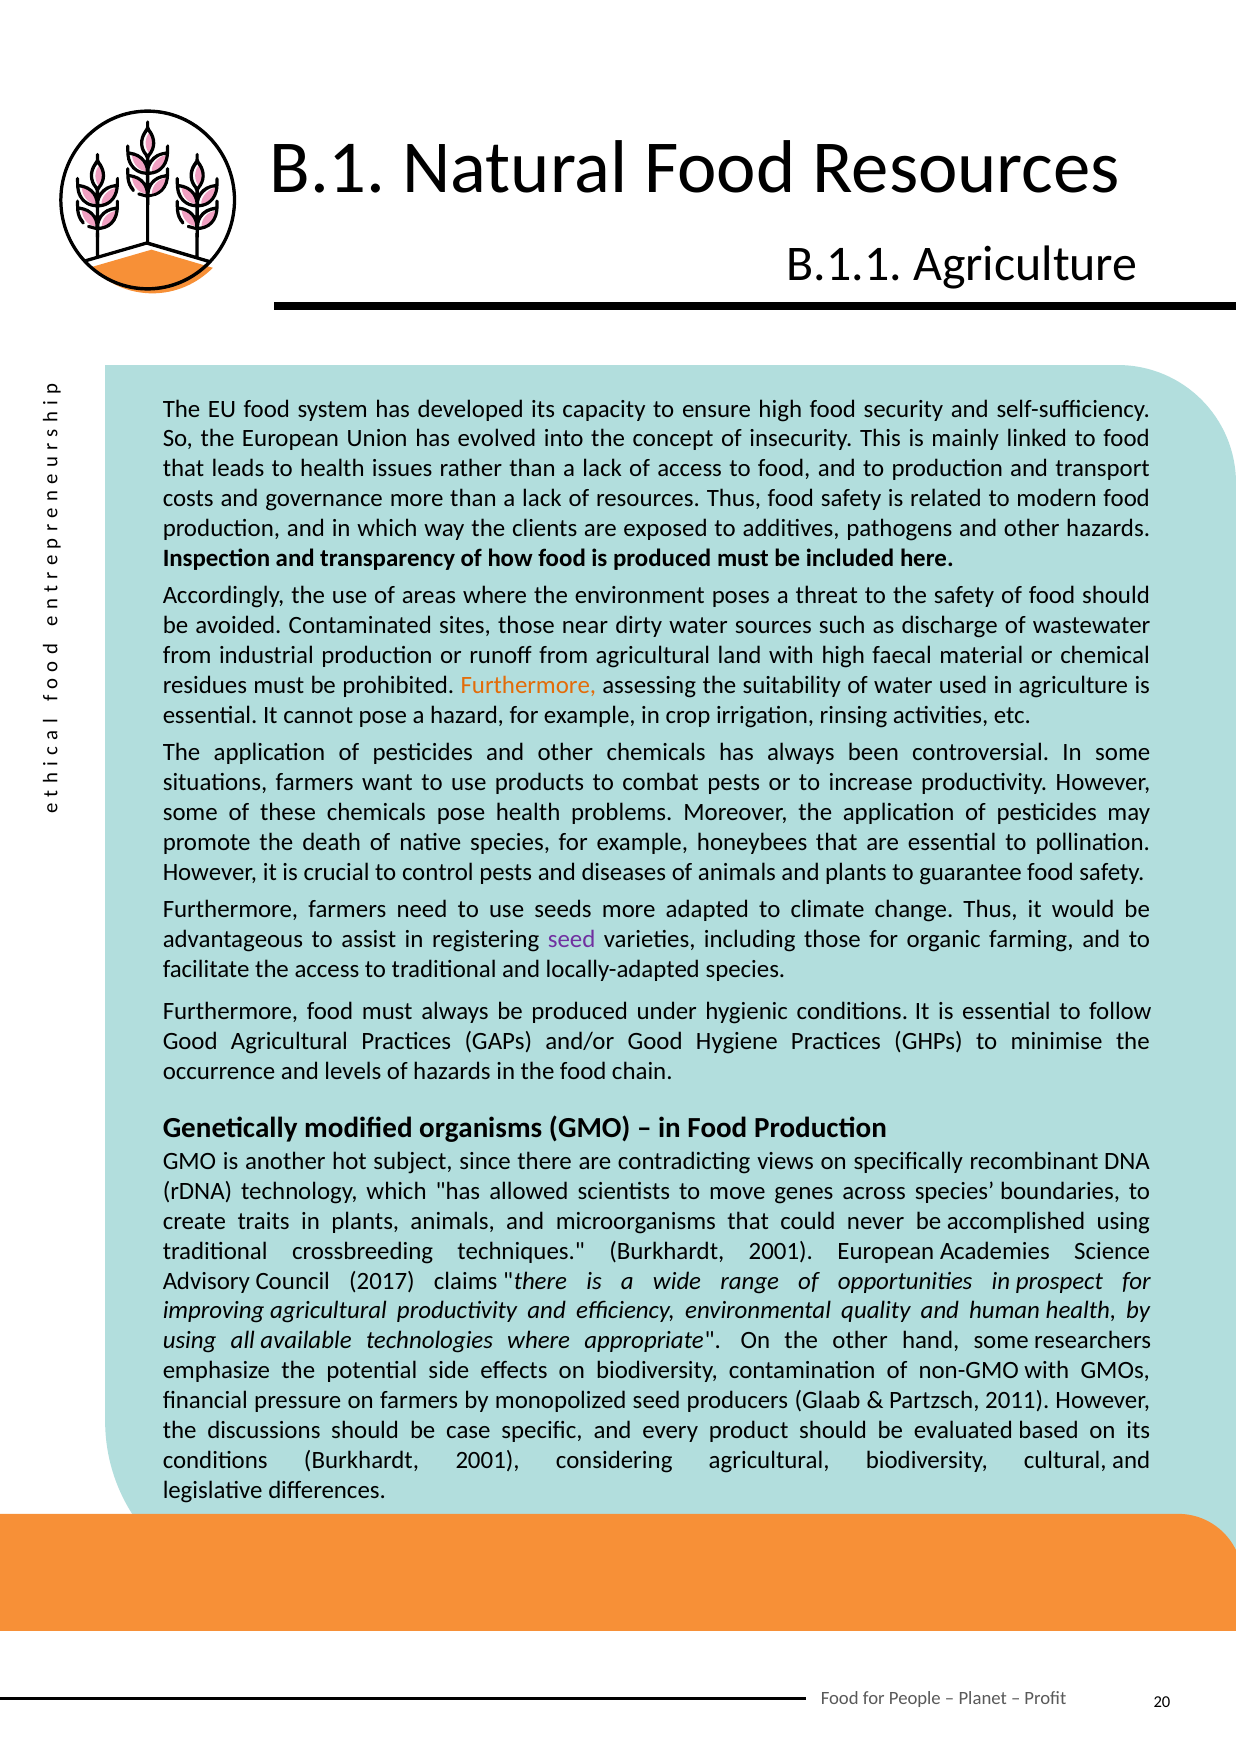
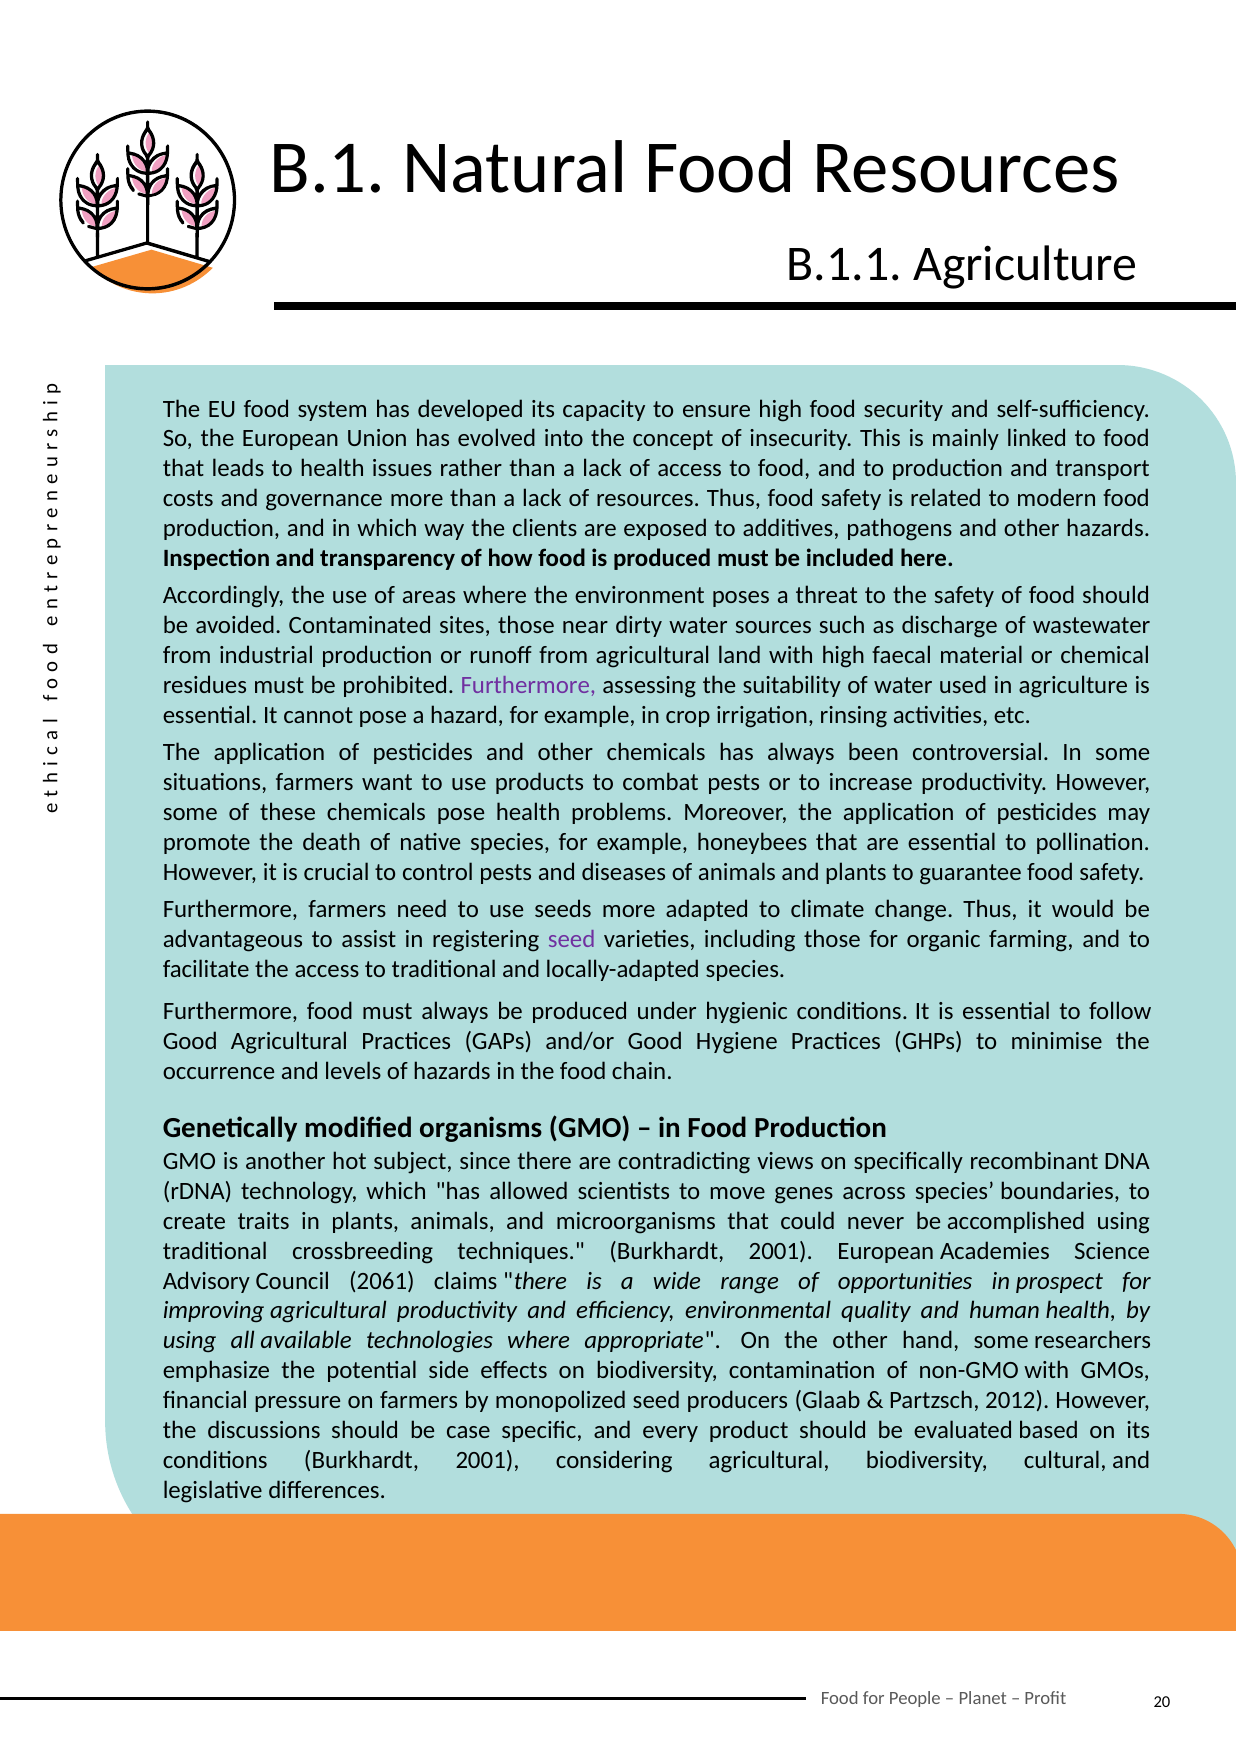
Furthermore colour: orange -> purple (528, 685)
2017: 2017 -> 2061 (382, 1281)
2011: 2011 -> 2012 (1017, 1400)
